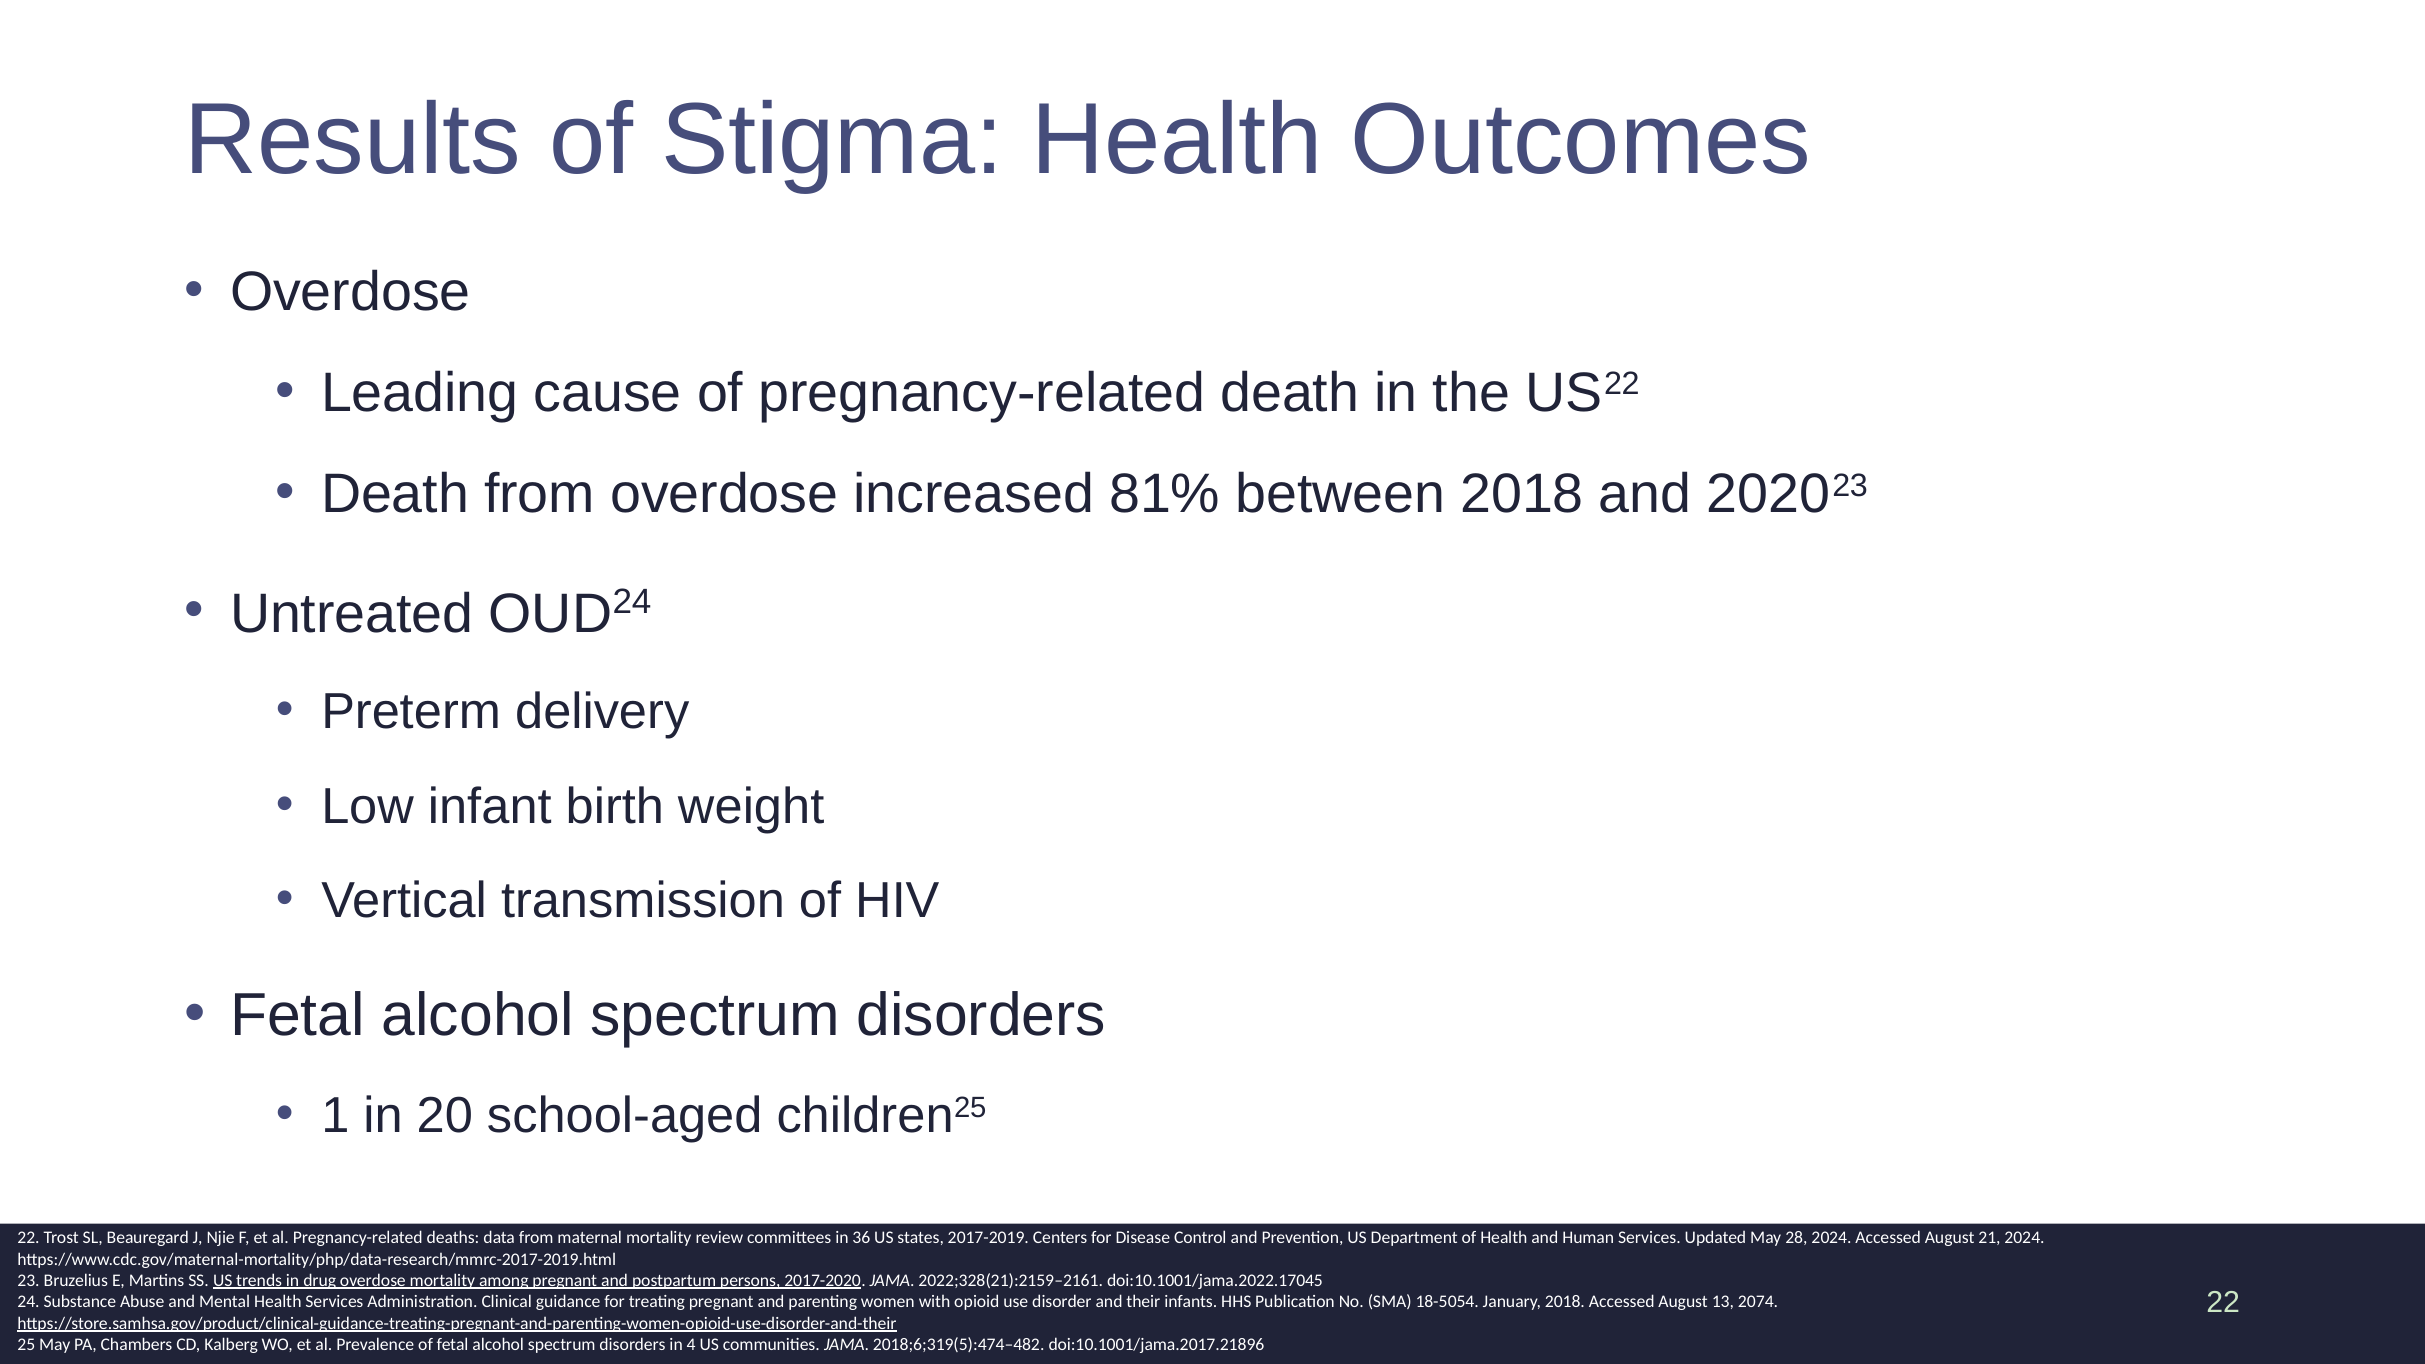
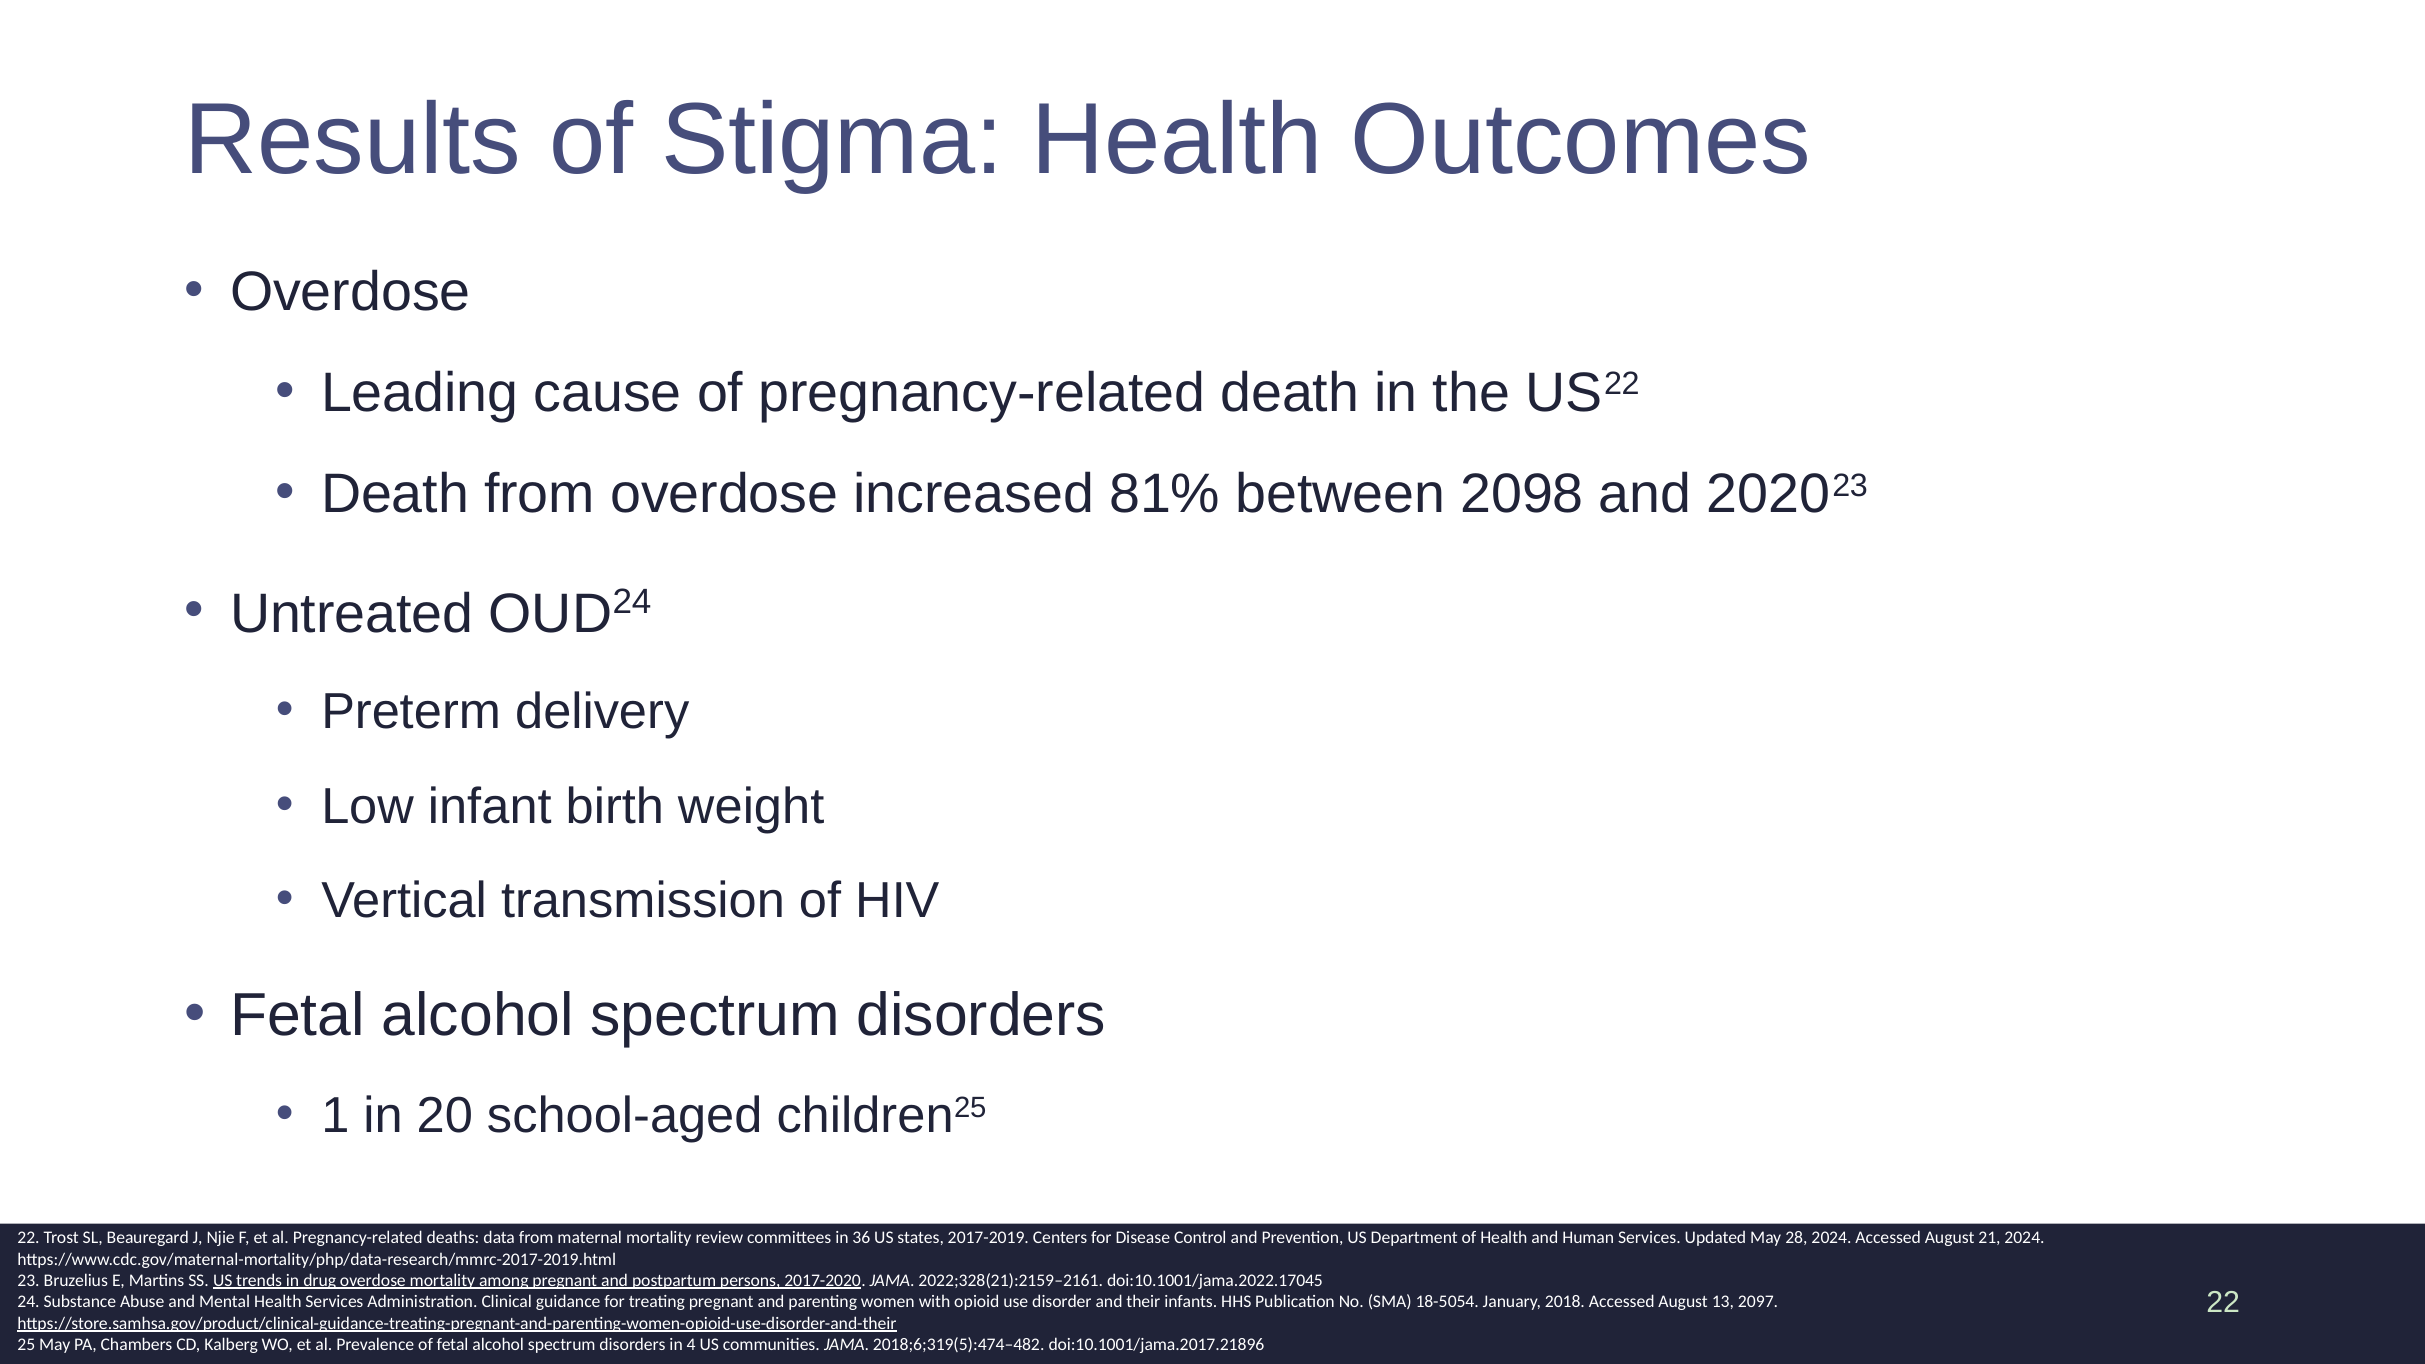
between 2018: 2018 -> 2098 (1522, 494)
2074: 2074 -> 2097 (1758, 1302)
